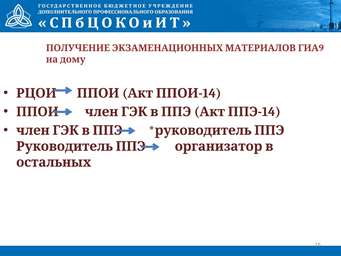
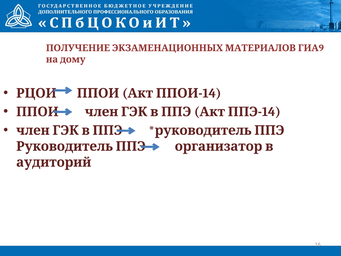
остальных: остальных -> аудиторий (54, 162)
